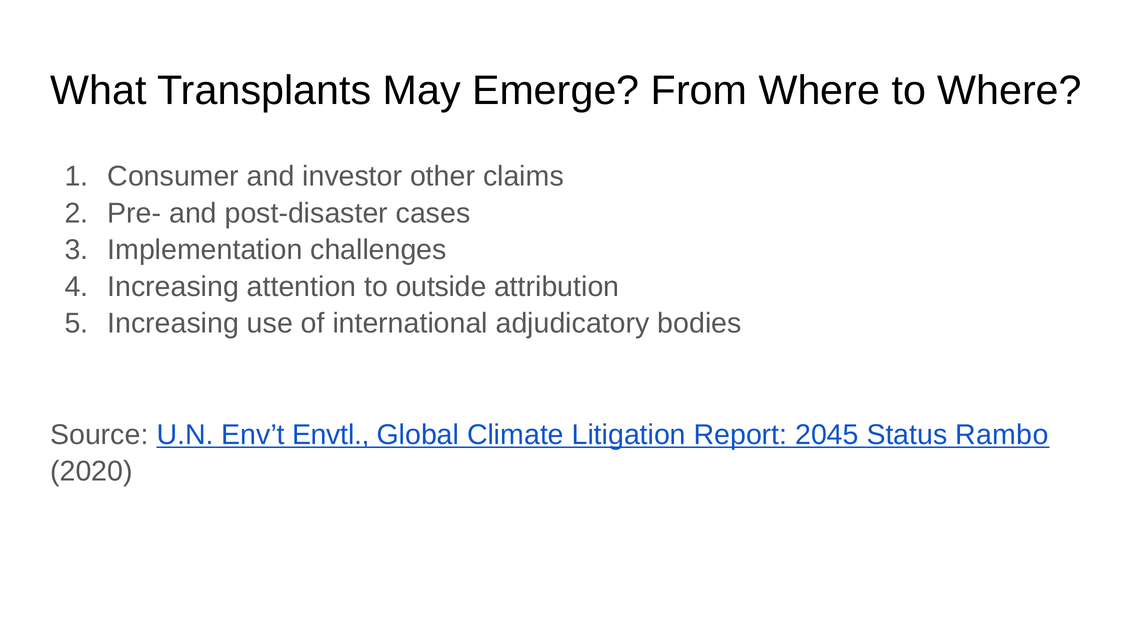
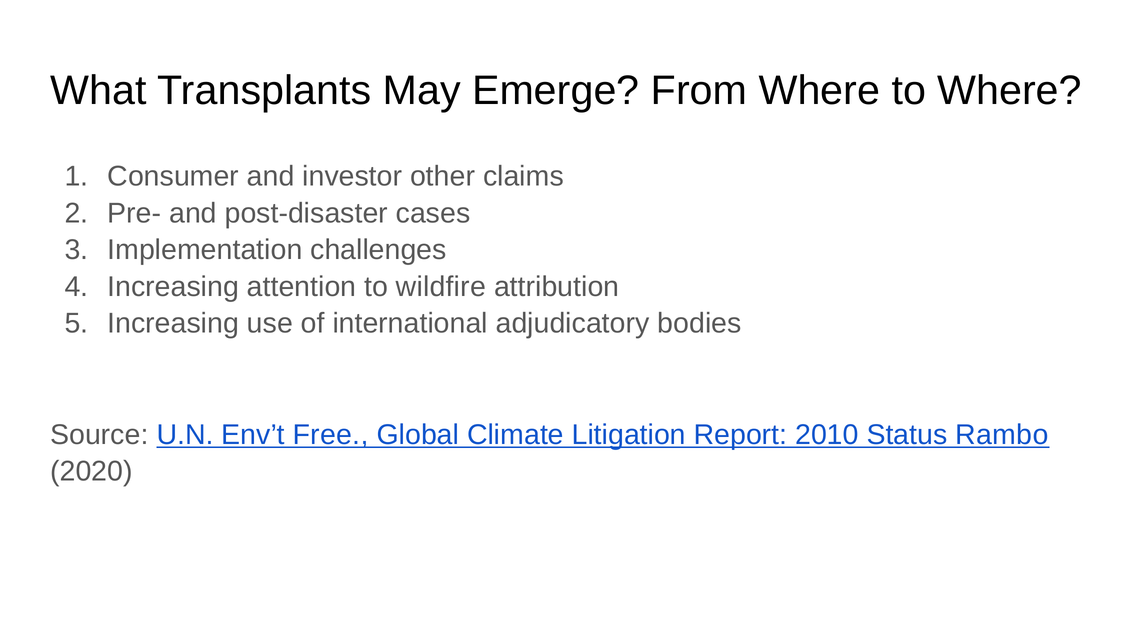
outside: outside -> wildfire (441, 287)
Envtl: Envtl -> Free (331, 435)
2045: 2045 -> 2010 (827, 435)
